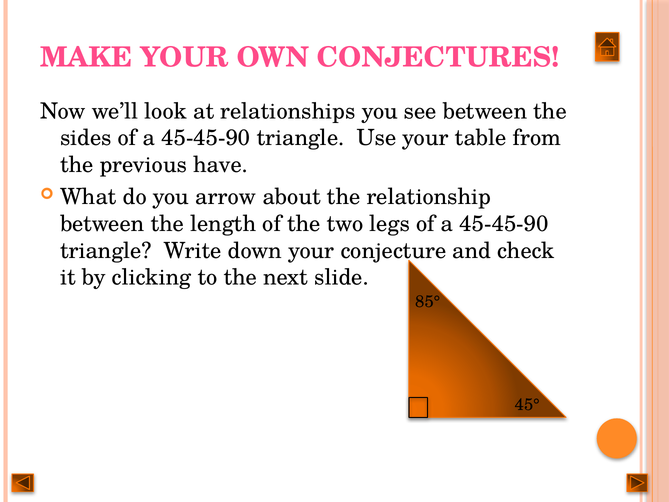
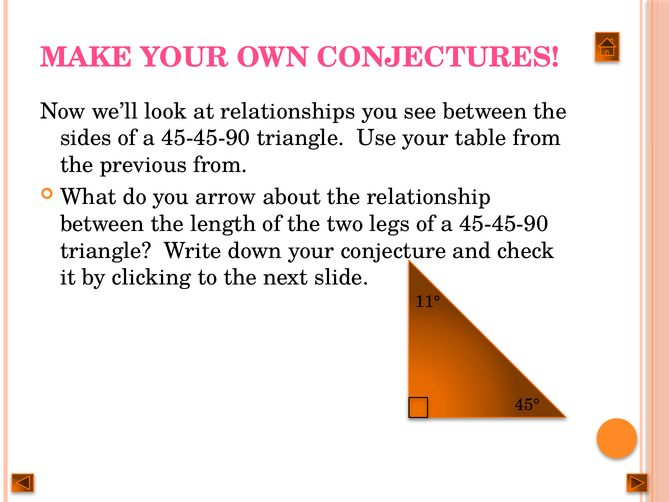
previous have: have -> from (220, 165)
85°: 85° -> 11° (428, 302)
